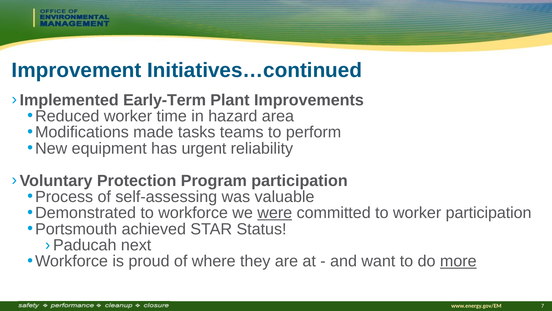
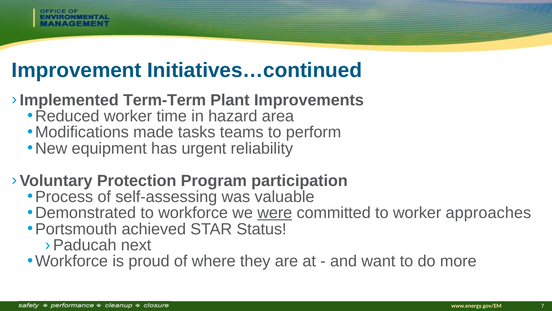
Early-Term: Early-Term -> Term-Term (165, 100)
worker participation: participation -> approaches (488, 213)
more underline: present -> none (458, 261)
